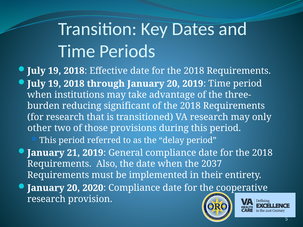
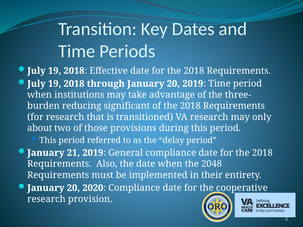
other: other -> about (40, 128)
2037: 2037 -> 2048 (212, 164)
